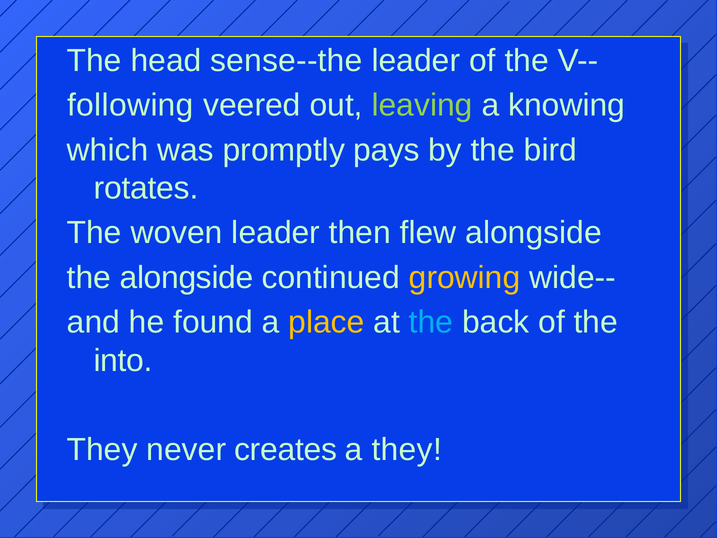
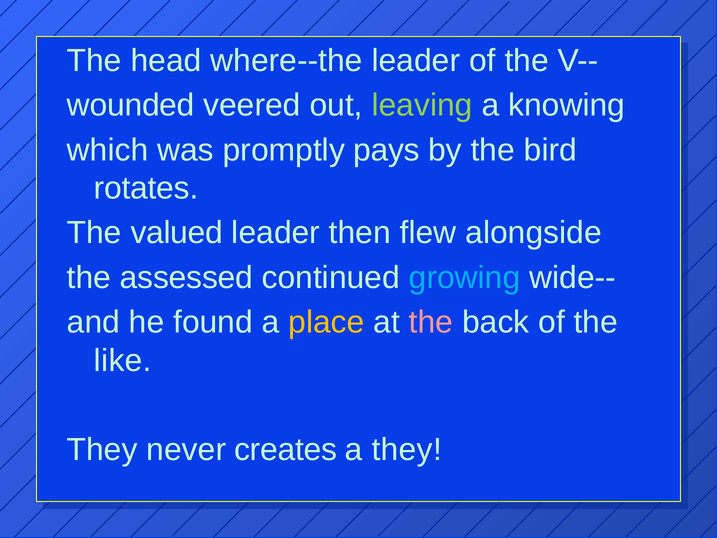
sense--the: sense--the -> where--the (287, 61)
following: following -> wounded (131, 105)
woven: woven -> valued (177, 233)
the alongside: alongside -> assessed (186, 277)
growing colour: yellow -> light blue (465, 277)
the colour: light blue -> pink (431, 322)
into: into -> like (123, 360)
